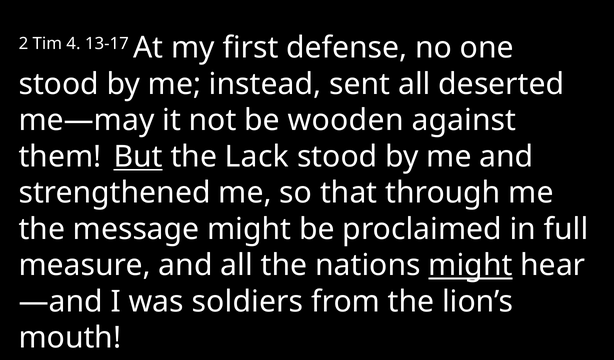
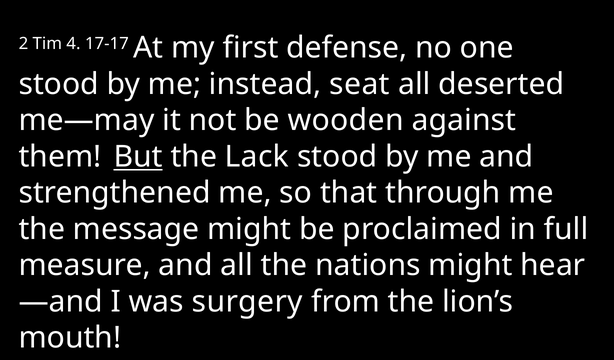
13-17: 13-17 -> 17-17 (107, 44)
sent: sent -> seat (360, 84)
might underline: present -> none (471, 265)
soldiers: soldiers -> surgery (247, 302)
